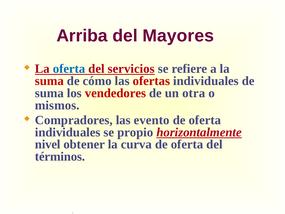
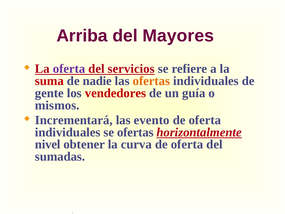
oferta colour: blue -> purple (69, 69)
cómo: cómo -> nadie (97, 81)
ofertas colour: red -> orange (151, 81)
suma: suma -> gente (49, 93)
otra: otra -> guía (194, 93)
Compradores: Compradores -> Incrementará (74, 120)
se propio: propio -> ofertas (135, 132)
términos: términos -> sumadas (60, 156)
